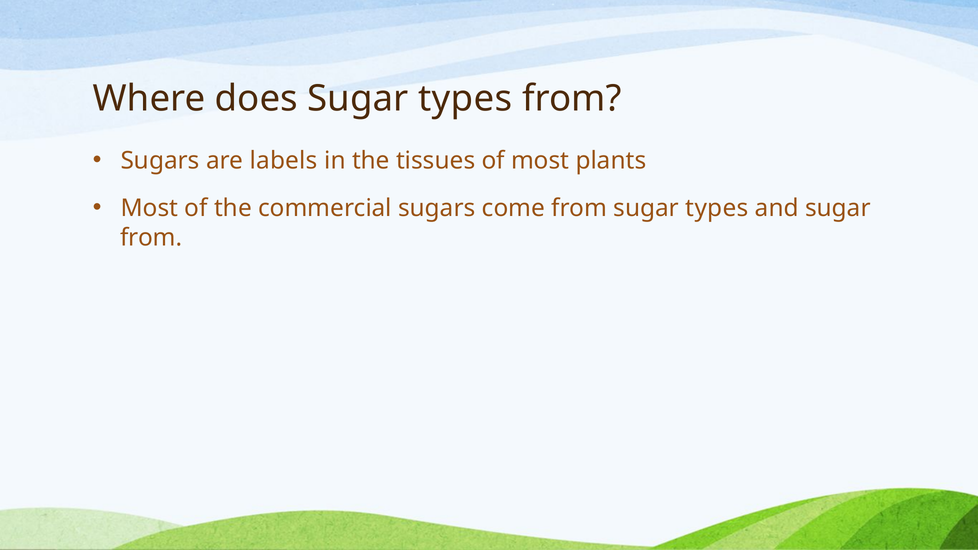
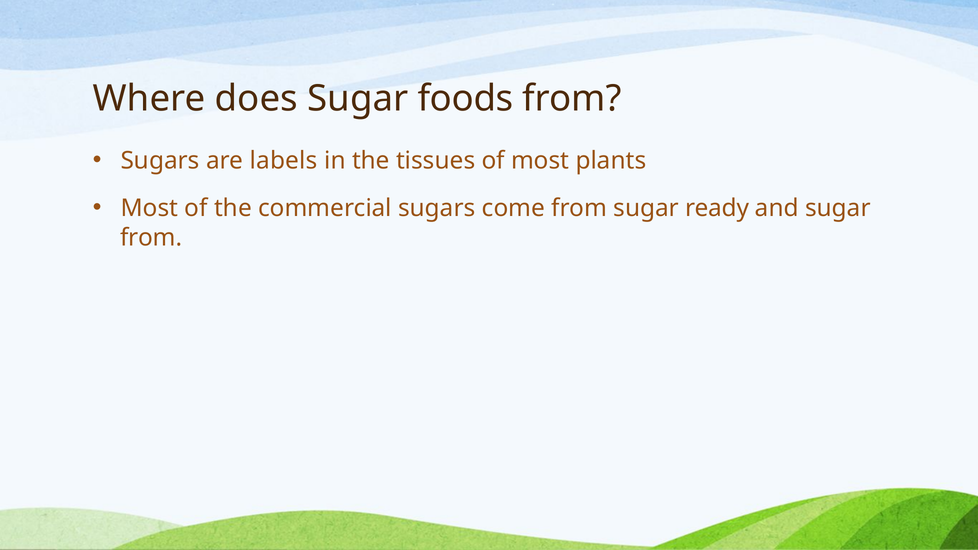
does Sugar types: types -> foods (465, 99)
from sugar types: types -> ready (717, 208)
